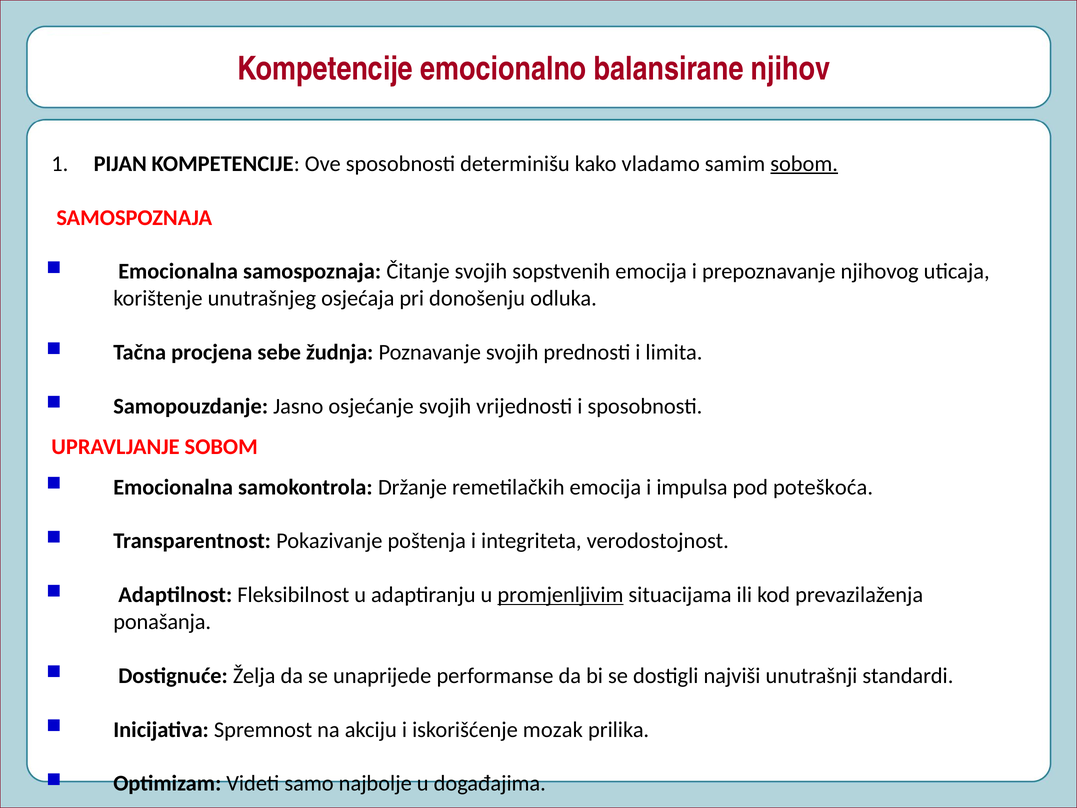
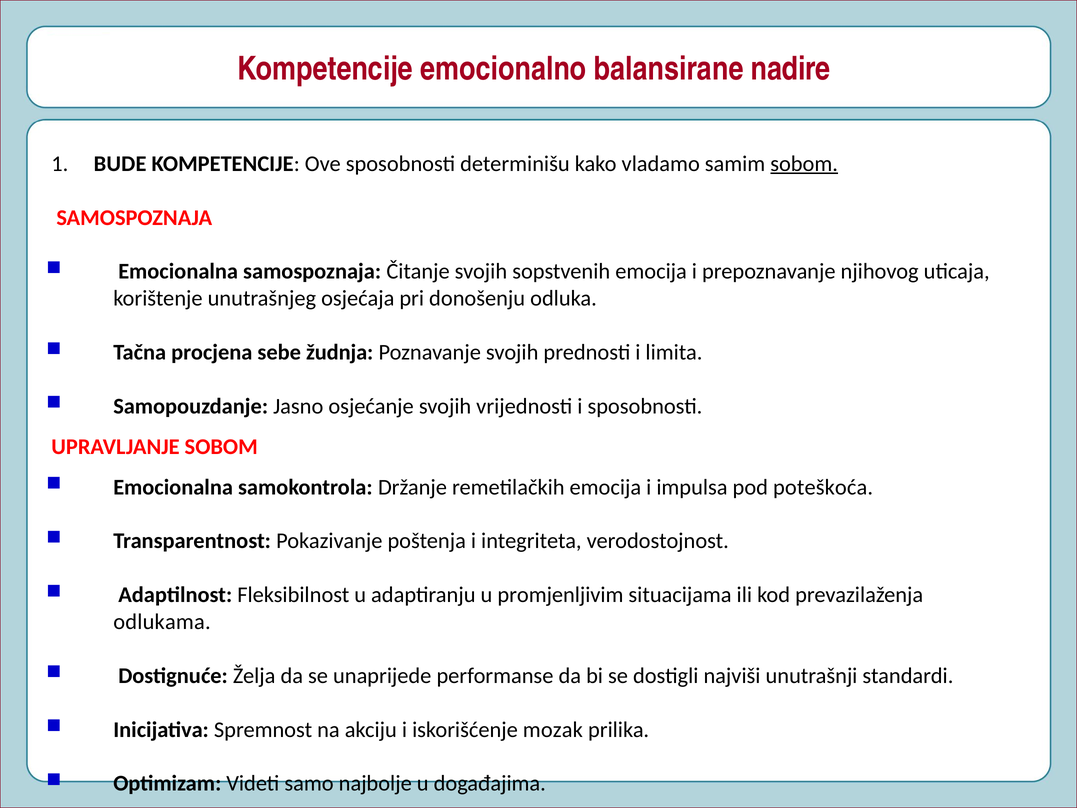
njihov: njihov -> nadire (791, 69)
PIJAN: PIJAN -> BUDE (120, 164)
promjenljivim underline: present -> none (560, 595)
ponašanja: ponašanja -> odlukama (162, 622)
